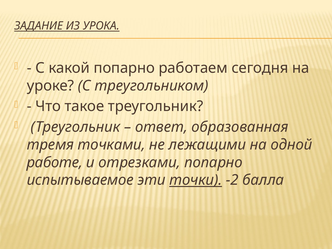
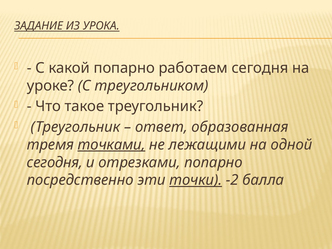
точками underline: none -> present (111, 145)
работе: работе -> сегодня (55, 162)
испытываемое: испытываемое -> посредственно (80, 180)
